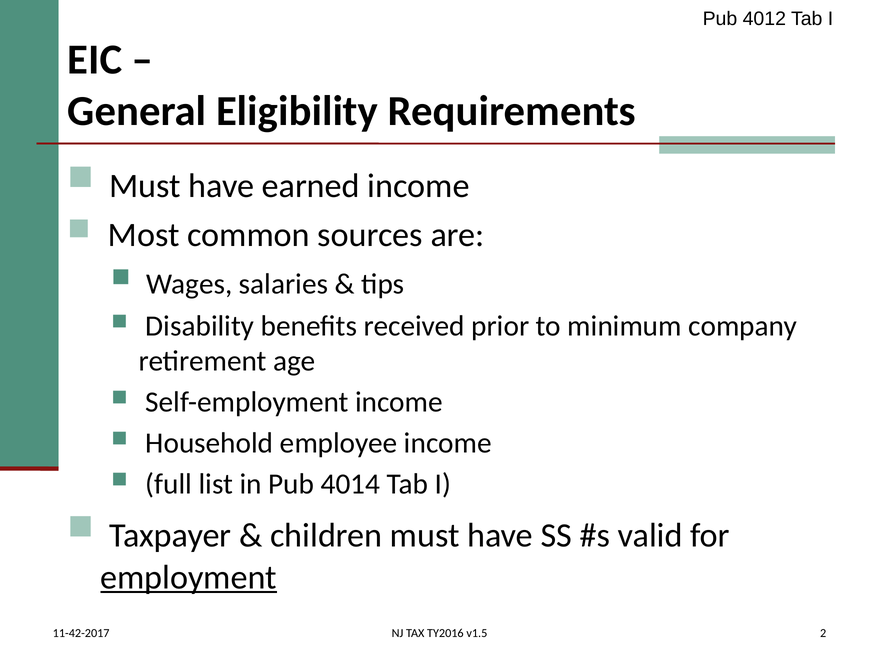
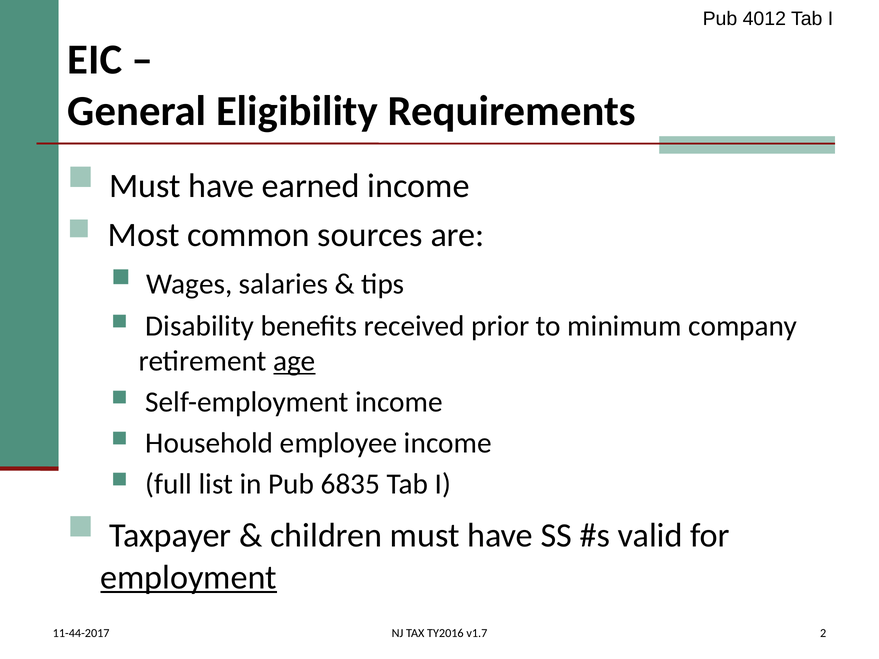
age underline: none -> present (294, 361)
4014: 4014 -> 6835 (350, 484)
v1.5: v1.5 -> v1.7 (477, 633)
11-42-2017: 11-42-2017 -> 11-44-2017 (81, 633)
